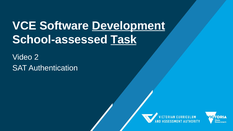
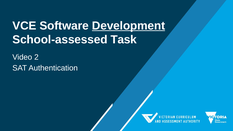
Task underline: present -> none (124, 40)
